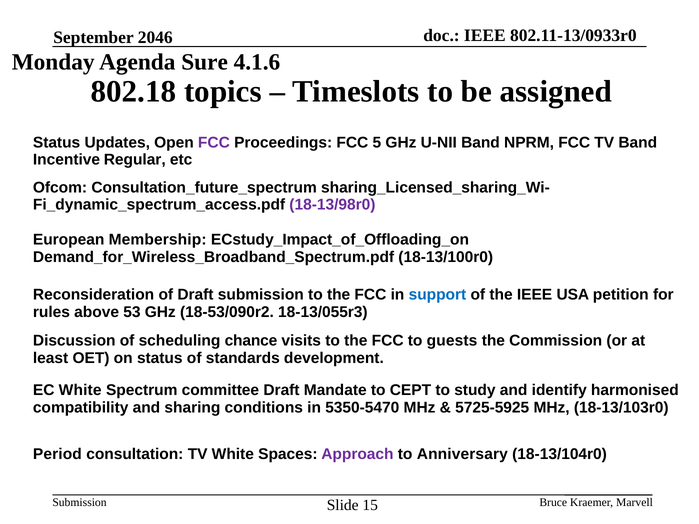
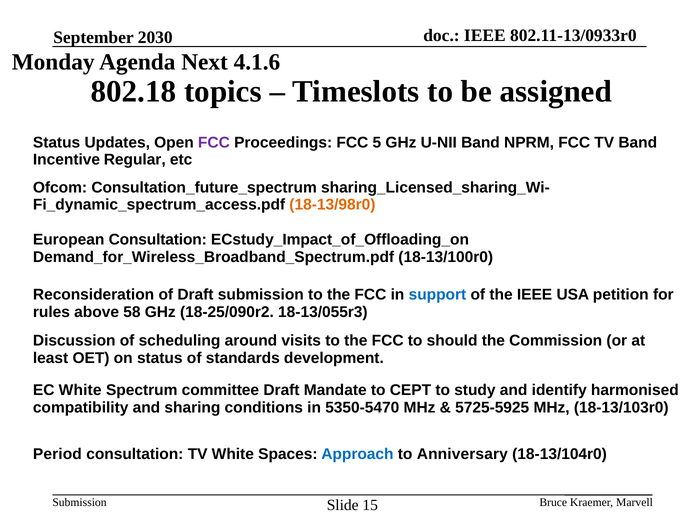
2046: 2046 -> 2030 (155, 37)
Sure: Sure -> Next (205, 62)
18-13/98r0 colour: purple -> orange (332, 205)
European Membership: Membership -> Consultation (158, 240)
53: 53 -> 58 (132, 312)
18-53/090r2: 18-53/090r2 -> 18-25/090r2 (227, 312)
chance: chance -> around (251, 341)
guests: guests -> should (452, 341)
Approach colour: purple -> blue (357, 455)
